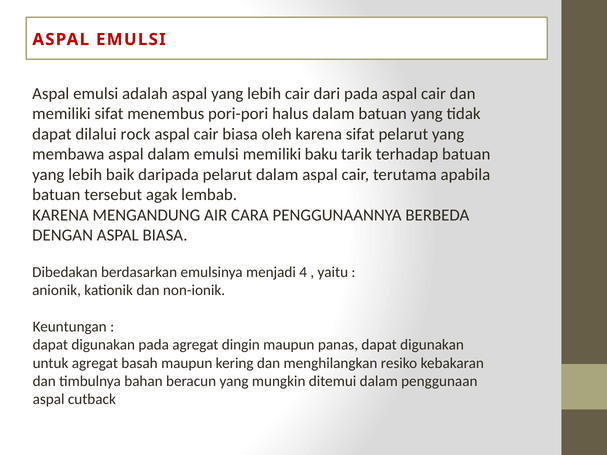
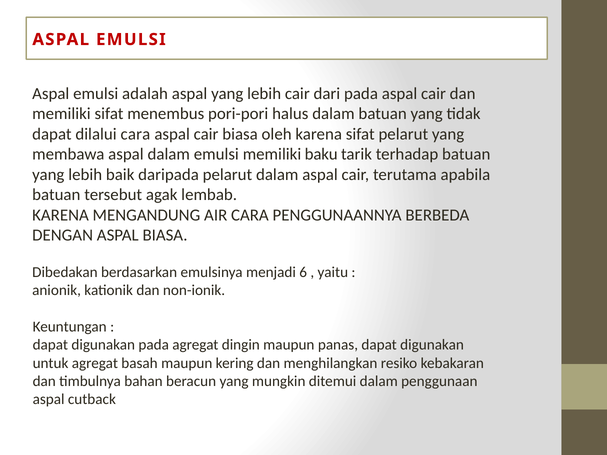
dilalui rock: rock -> cara (135, 134)
4: 4 -> 6 (303, 272)
